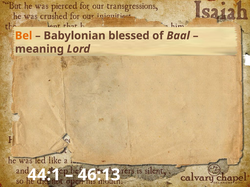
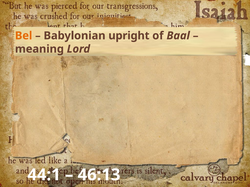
blessed: blessed -> upright (129, 36)
